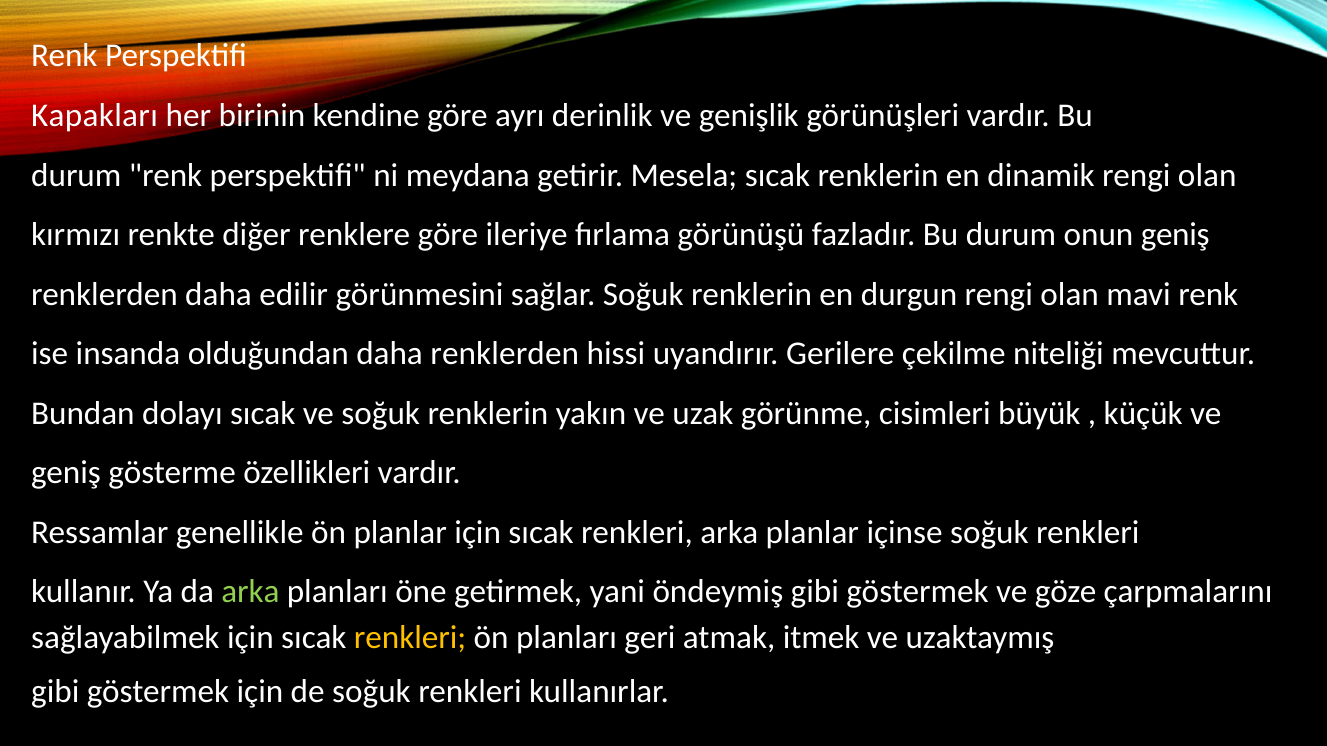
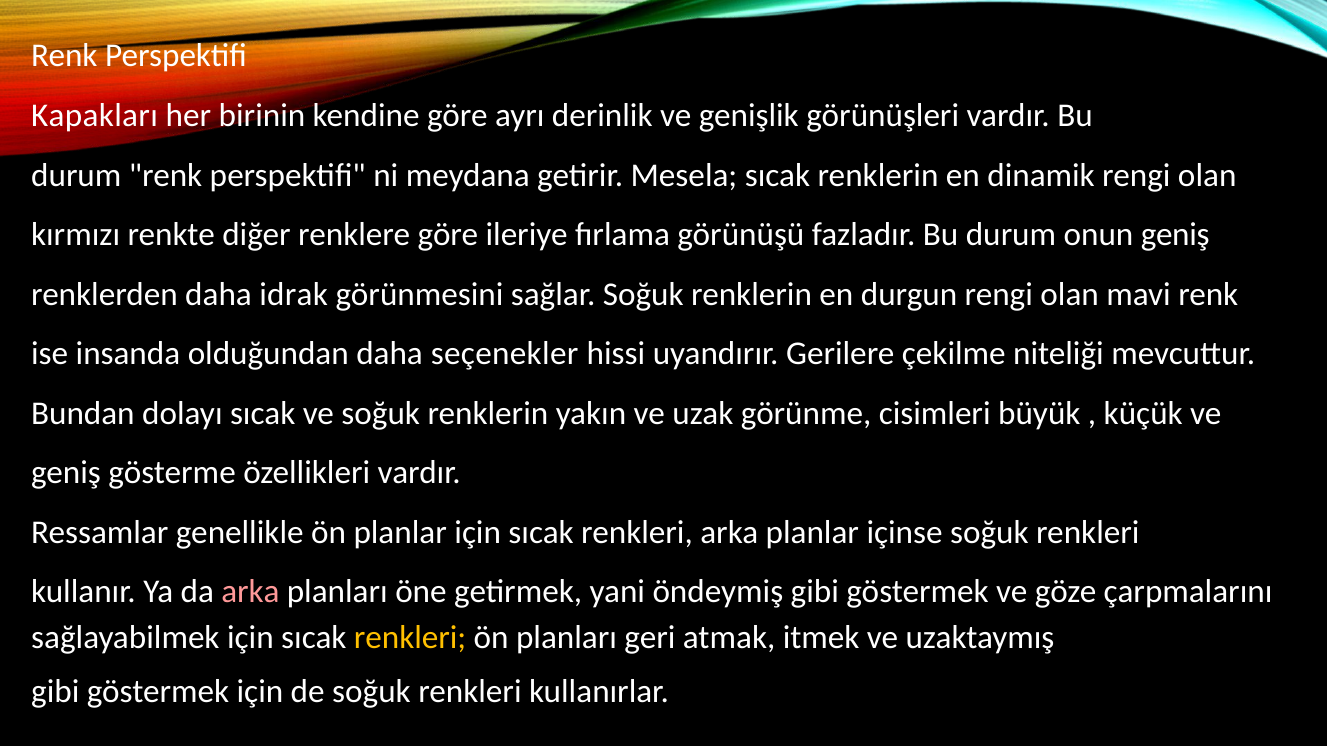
edilir: edilir -> idrak (294, 294)
daha renklerden: renklerden -> seçenekler (505, 354)
arka colour: light green -> pink (250, 592)
